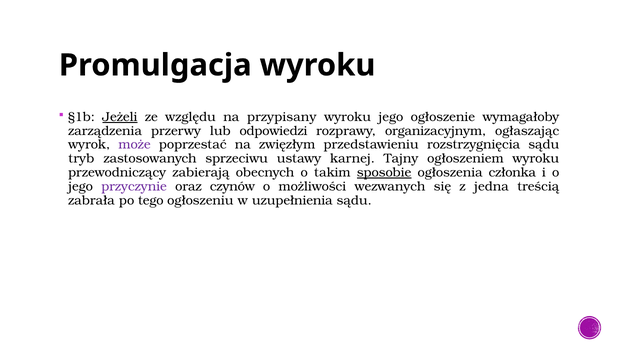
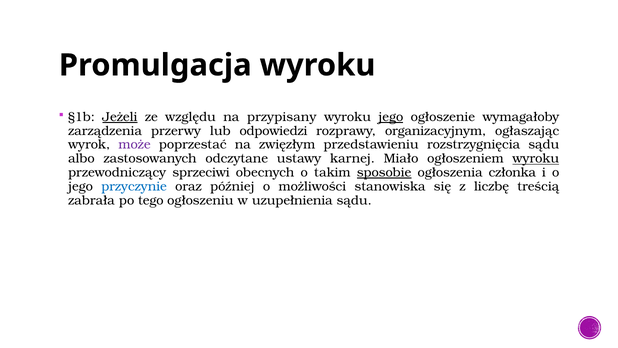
jego underline: none -> present (391, 117)
tryb: tryb -> albo (81, 158)
sprzeciwu: sprzeciwu -> odczytane (237, 158)
Tajny: Tajny -> Miało (401, 158)
wyroku underline: none -> present (536, 158)
zabierają: zabierają -> sprzeciwi (201, 172)
przyczynie colour: purple -> blue (134, 186)
czynów: czynów -> później (232, 186)
wezwanych: wezwanych -> stanowiska (390, 186)
jedna: jedna -> liczbę (492, 186)
